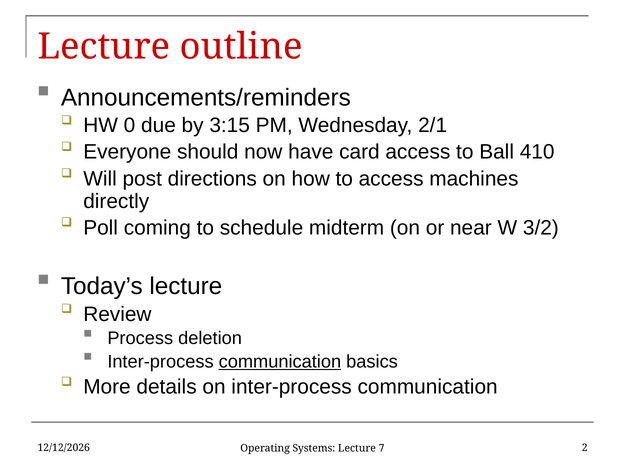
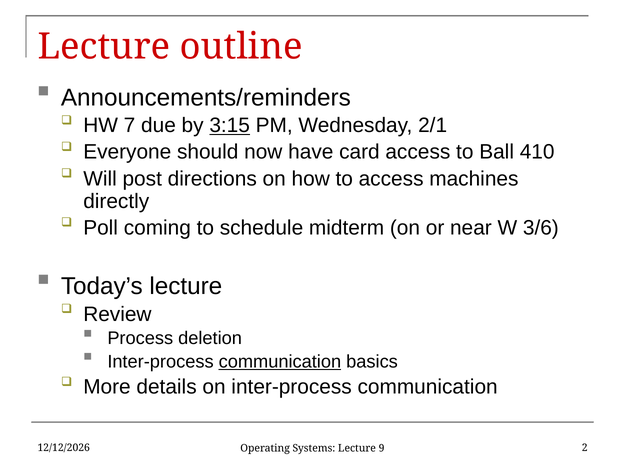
0: 0 -> 7 (129, 126)
3:15 underline: none -> present (230, 126)
3/2: 3/2 -> 3/6 (541, 228)
7: 7 -> 9 (382, 448)
